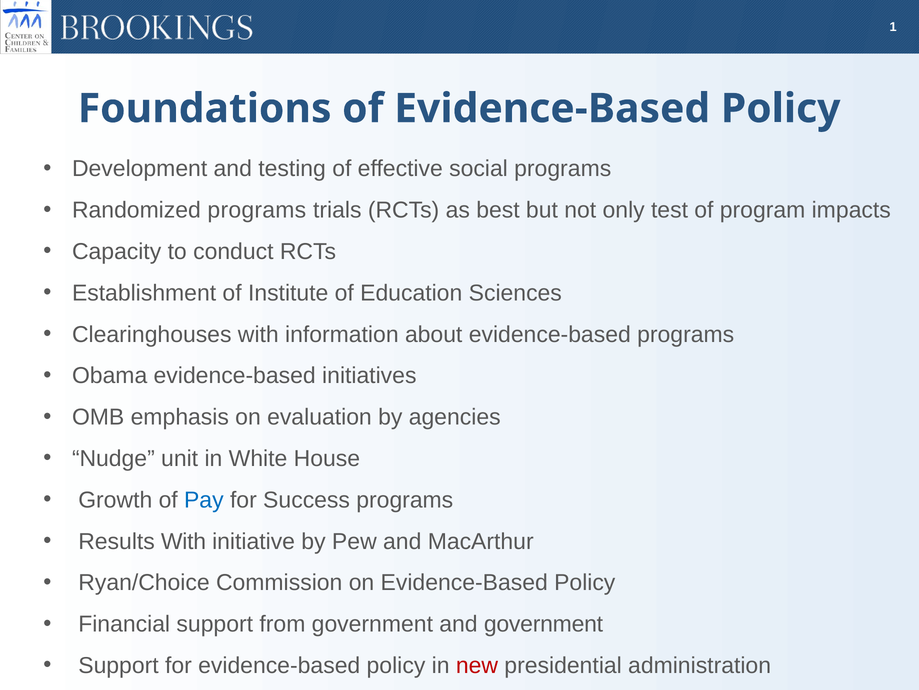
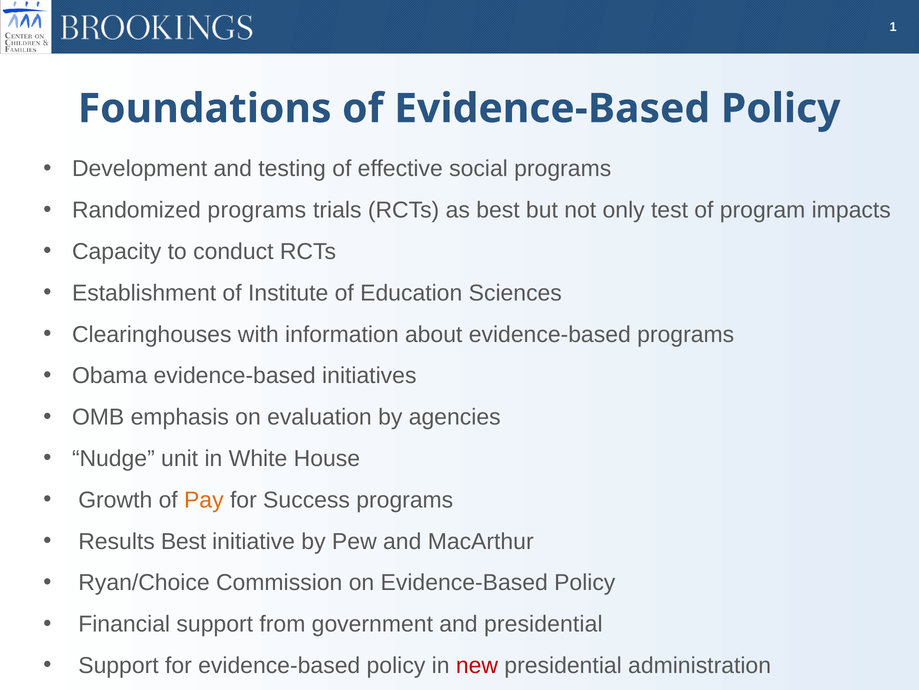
Pay colour: blue -> orange (204, 499)
Results With: With -> Best (184, 541)
and government: government -> presidential (543, 624)
